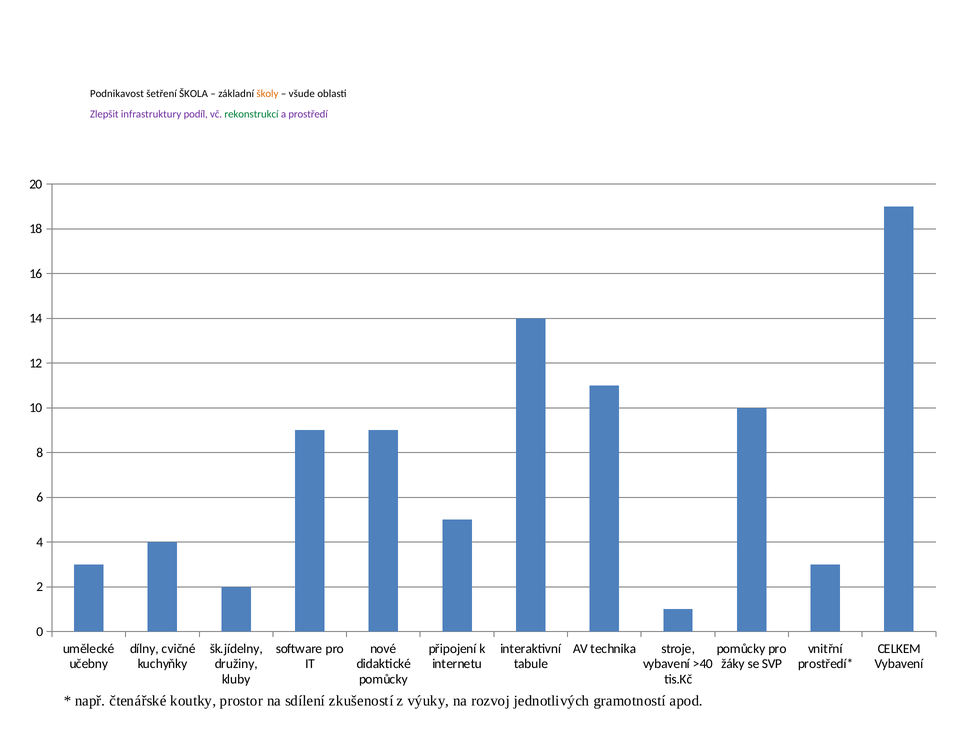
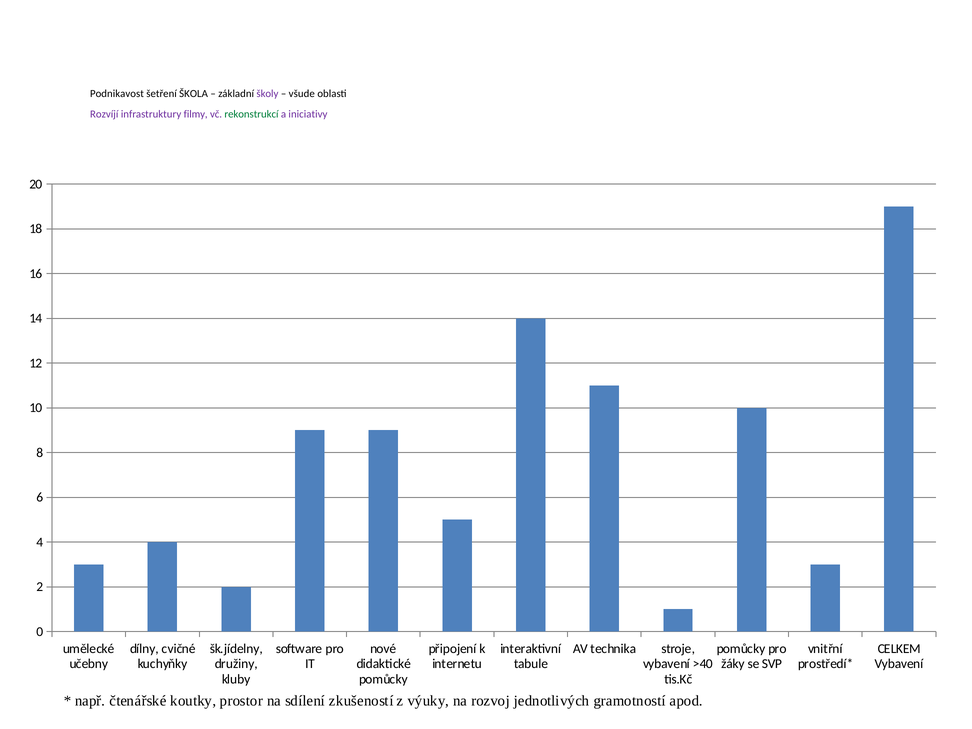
školy colour: orange -> purple (267, 94)
Zlepšit: Zlepšit -> Rozvíjí (104, 114)
podíl: podíl -> filmy (196, 114)
prostředí: prostředí -> iniciativy (308, 114)
